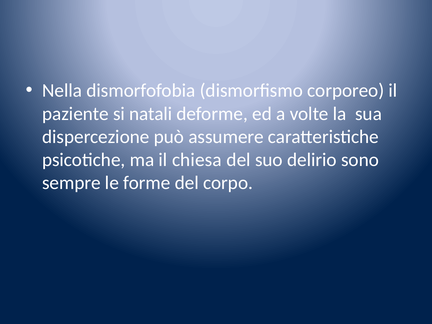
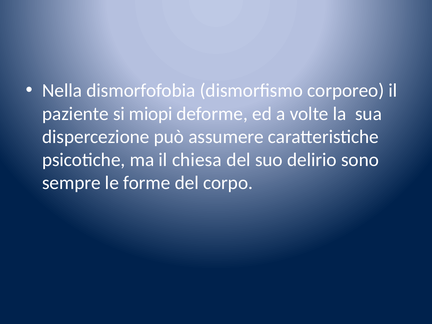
natali: natali -> miopi (151, 114)
